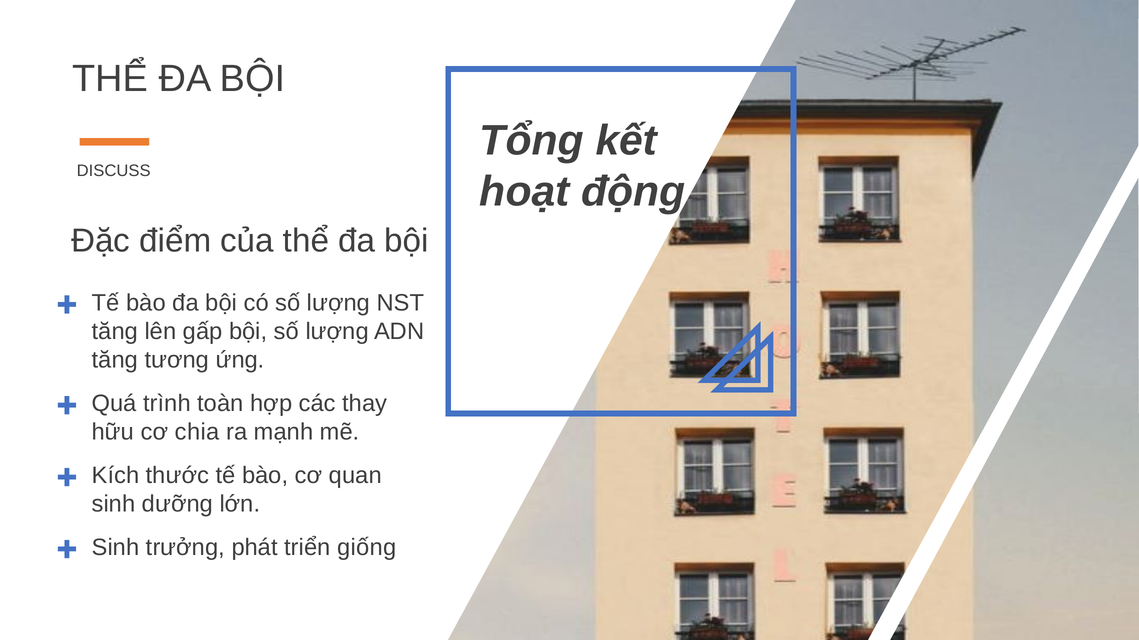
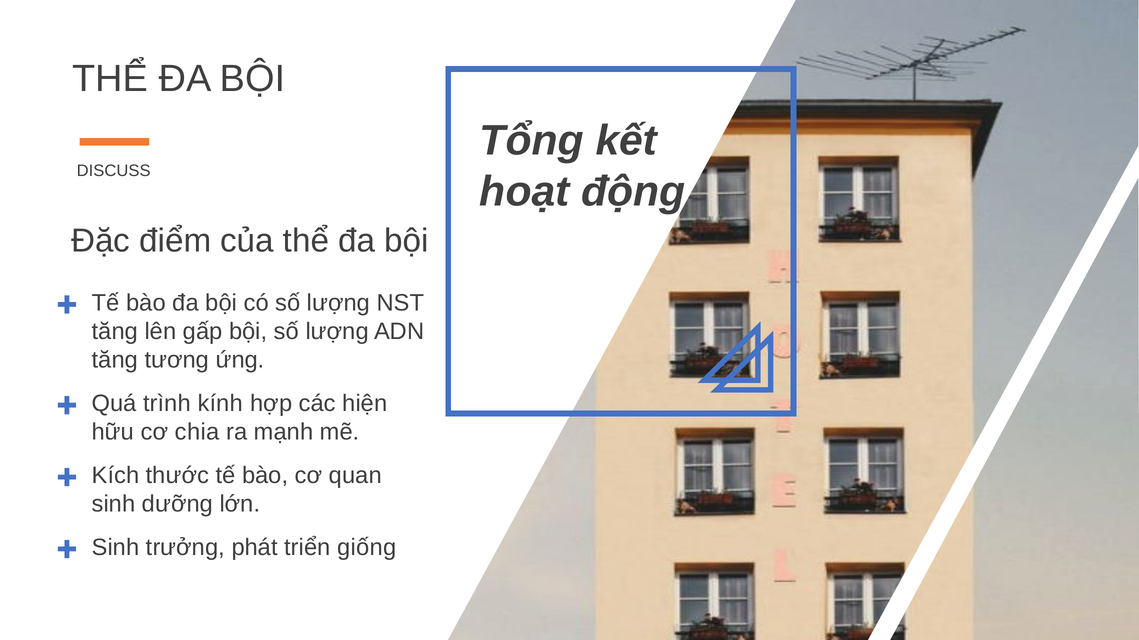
toàn: toàn -> kính (220, 404)
thay: thay -> hiện (365, 404)
